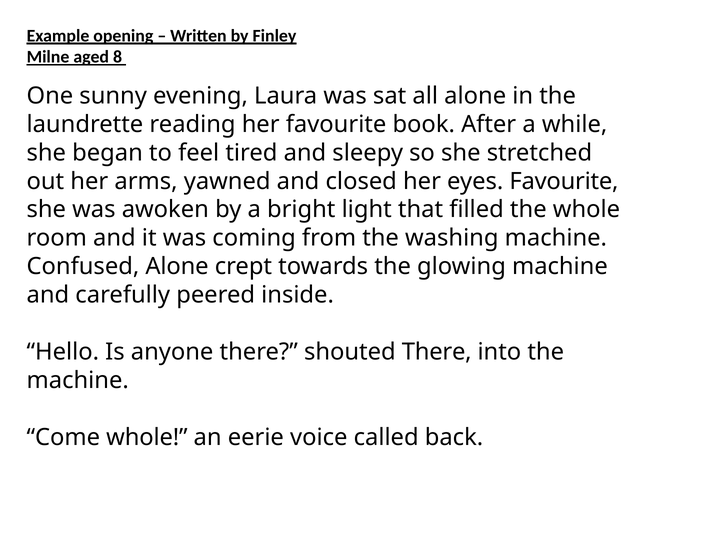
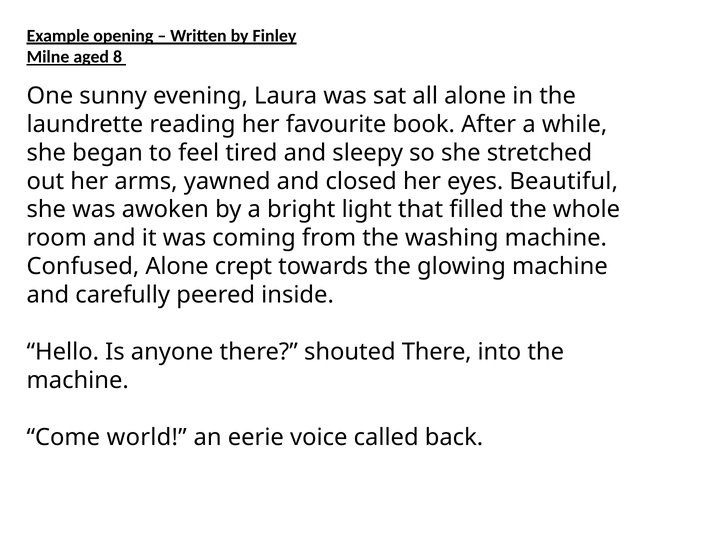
eyes Favourite: Favourite -> Beautiful (564, 181)
Come whole: whole -> world (147, 438)
